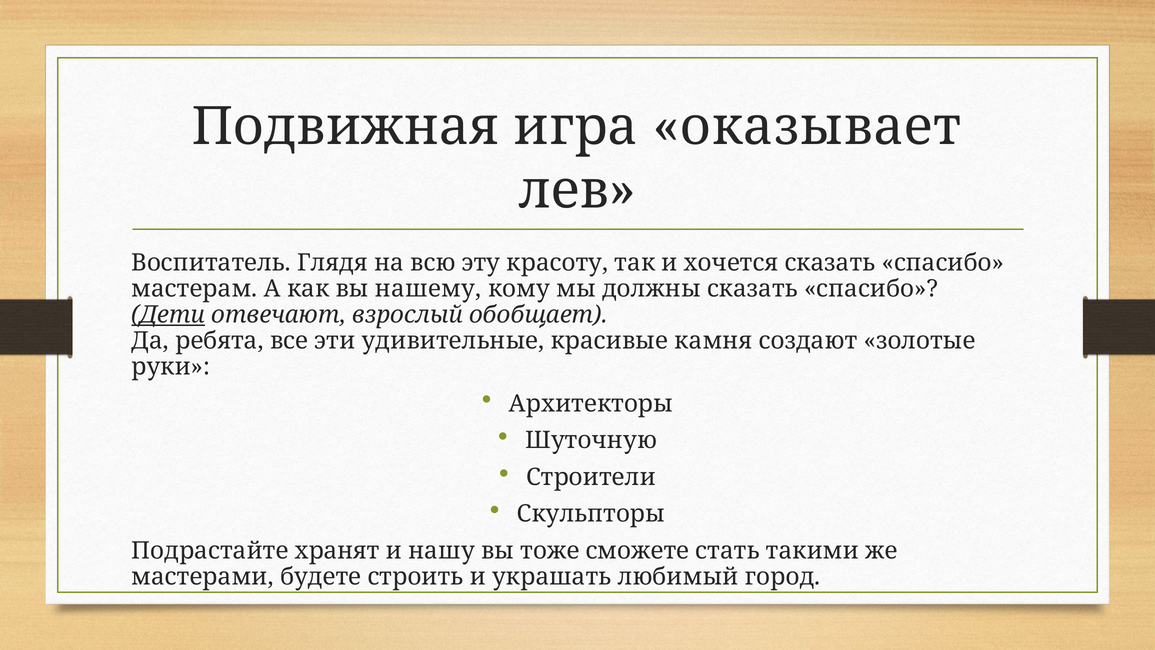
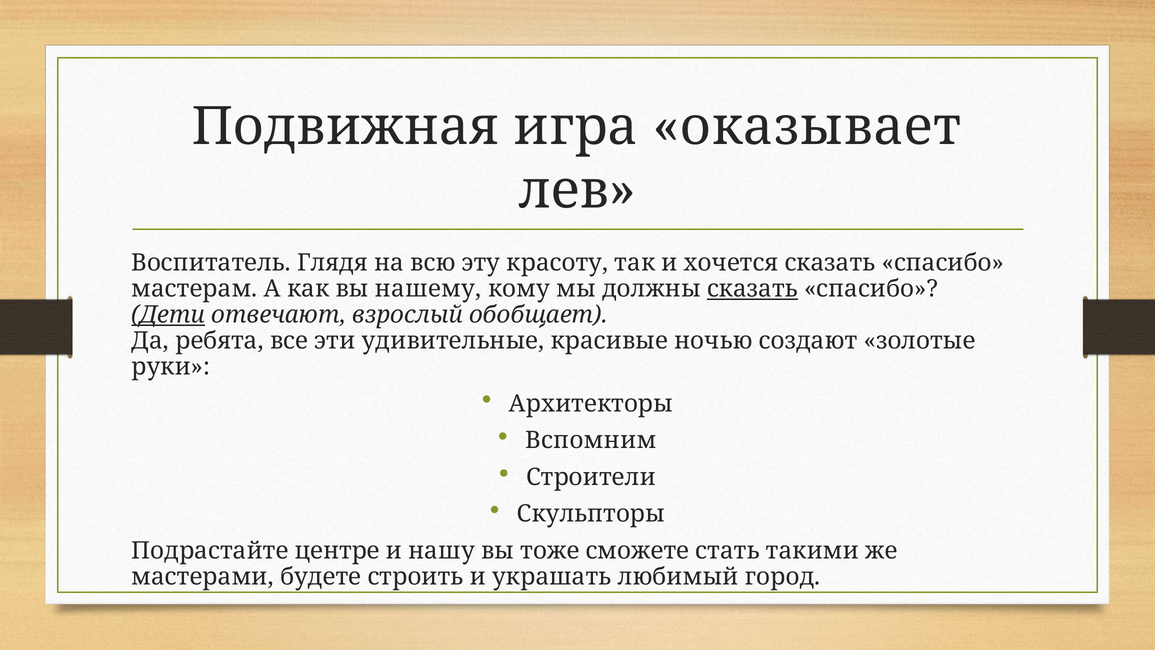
сказать underline: none -> present (752, 289)
камня: камня -> ночью (713, 341)
Шуточную: Шуточную -> Вспомним (591, 440)
хранят: хранят -> центре (337, 550)
